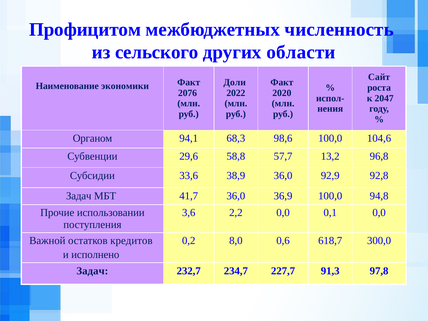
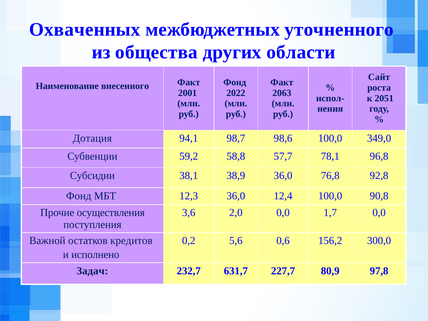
Профицитом: Профицитом -> Охваченных (85, 30)
численность: численность -> уточненного (339, 30)
сельского: сельского -> общества (157, 52)
Доли: Доли -> Фонд (235, 82)
экономики: экономики -> внесенного (125, 86)
2076: 2076 -> 2001 (188, 93)
2020: 2020 -> 2063 (282, 93)
2047: 2047 -> 2051 (384, 98)
Органом: Органом -> Дотация (92, 138)
68,3: 68,3 -> 98,7 (236, 138)
104,6: 104,6 -> 349,0 (379, 138)
29,6: 29,6 -> 59,2 (189, 156)
13,2: 13,2 -> 78,1 (330, 156)
33,6: 33,6 -> 38,1 (189, 176)
92,9: 92,9 -> 76,8 (330, 176)
Задач: Задач -> Фонд (79, 196)
41,7: 41,7 -> 12,3 (189, 196)
36,9: 36,9 -> 12,4 (283, 196)
94,8: 94,8 -> 90,8 (379, 196)
использовании: использовании -> осуществления (111, 213)
2,2: 2,2 -> 2,0 (236, 213)
0,1: 0,1 -> 1,7 (330, 213)
8,0: 8,0 -> 5,6 (236, 241)
618,7: 618,7 -> 156,2 (330, 241)
234,7: 234,7 -> 631,7 (236, 271)
91,3: 91,3 -> 80,9 (330, 271)
